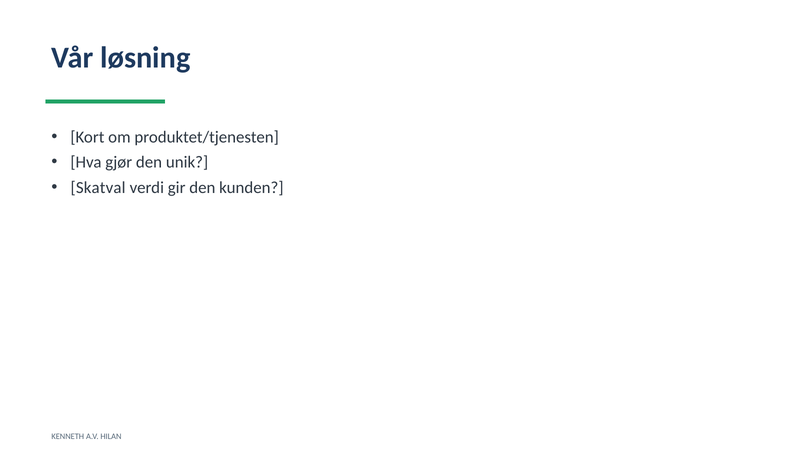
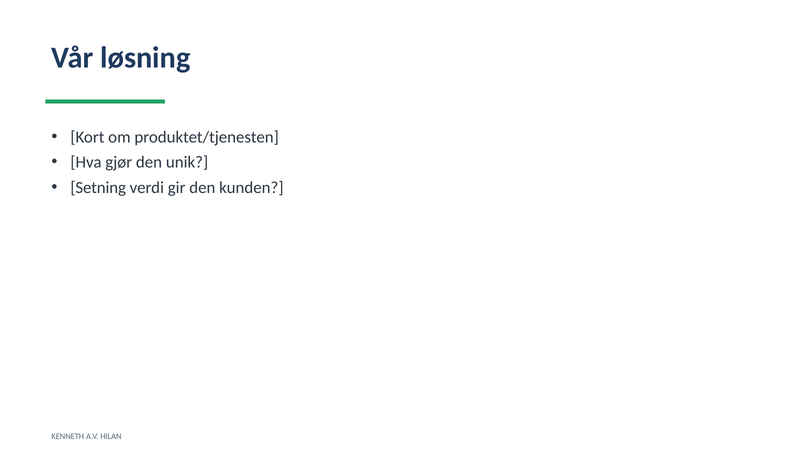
Skatval: Skatval -> Setning (98, 188)
